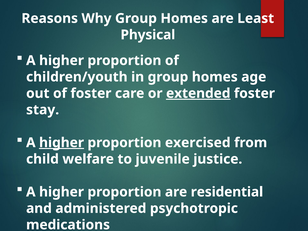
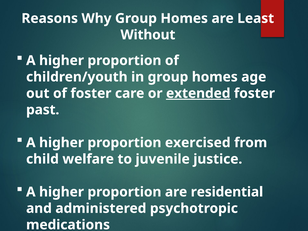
Physical: Physical -> Without (148, 35)
stay: stay -> past (43, 110)
higher underline: present -> none (62, 143)
